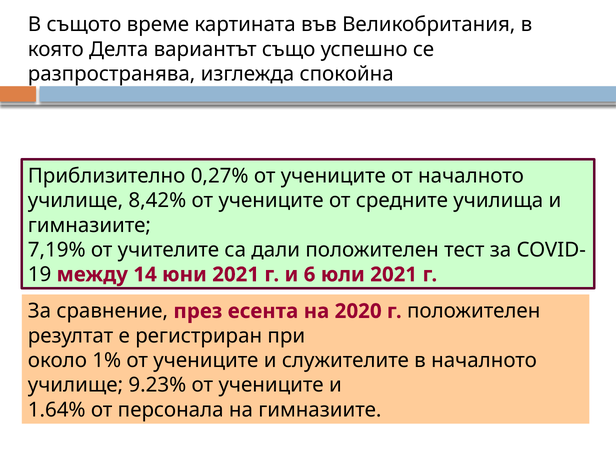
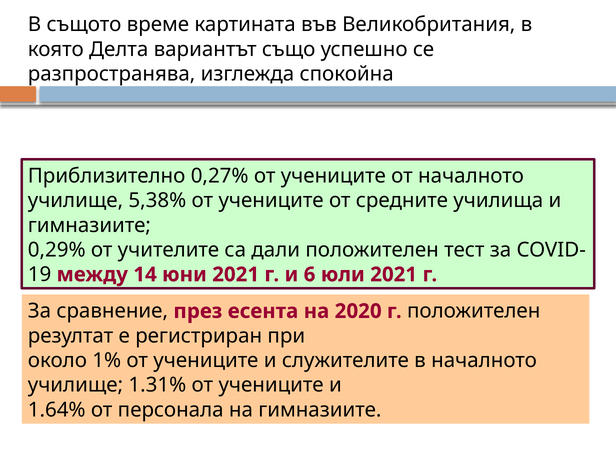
8,42%: 8,42% -> 5,38% (157, 201)
7,19%: 7,19% -> 0,29% (57, 250)
9.23%: 9.23% -> 1.31% (157, 385)
